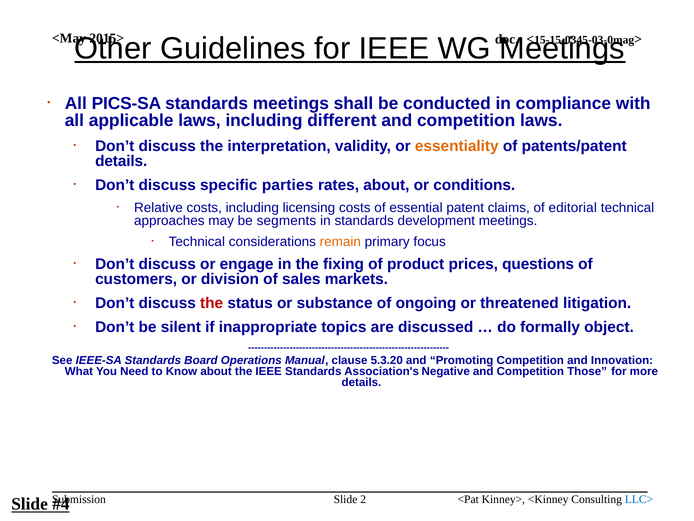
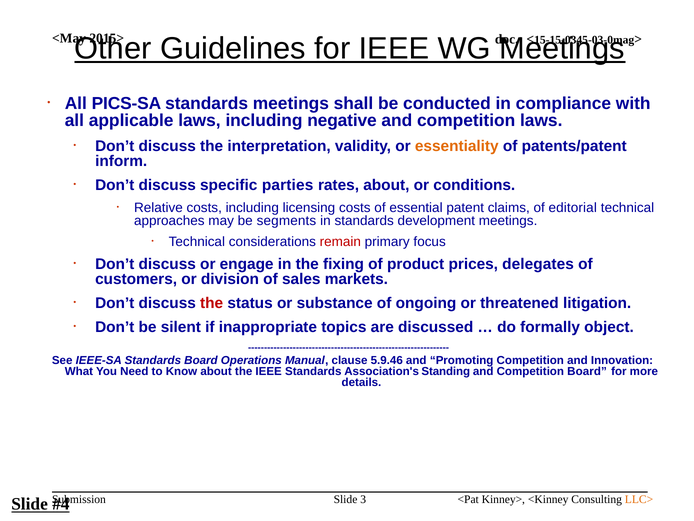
different: different -> negative (342, 120)
details: details -> inform (121, 161)
remain colour: orange -> red (340, 242)
questions: questions -> delegates (538, 264)
5.3.20: 5.3.20 -> 5.9.46 (387, 360)
Negative: Negative -> Standing (446, 371)
Competition Those: Those -> Board (587, 371)
2: 2 -> 3 (363, 499)
LLC> colour: blue -> orange (639, 499)
